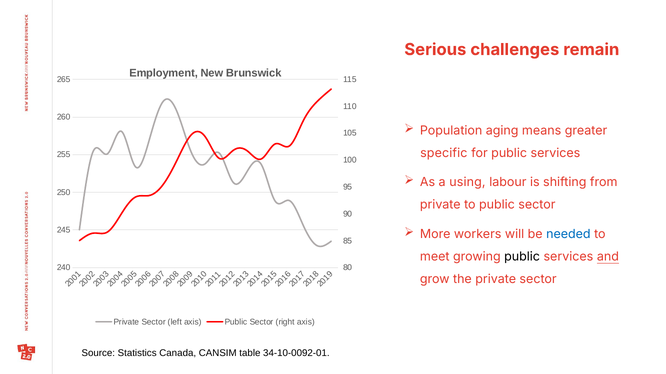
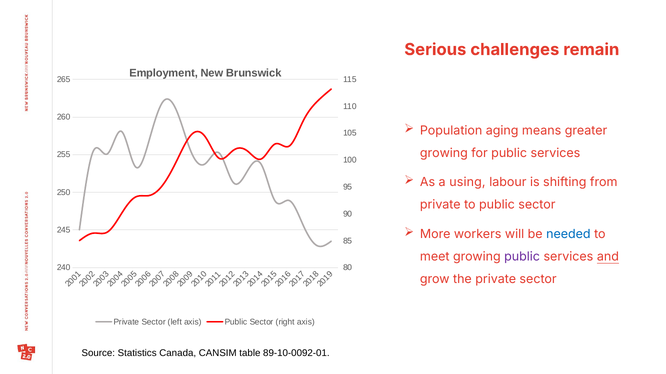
specific: specific -> growing (444, 153)
public colour: black -> purple (522, 257)
34-10-0092-01: 34-10-0092-01 -> 89-10-0092-01 (296, 354)
